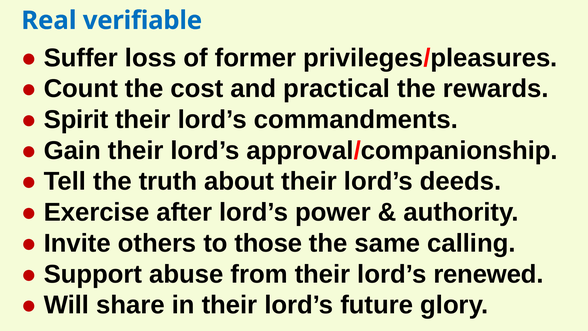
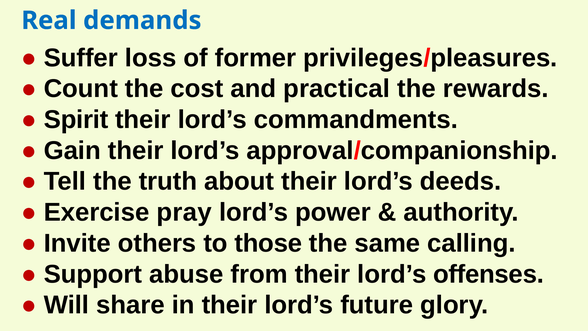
verifiable: verifiable -> demands (142, 20)
after: after -> pray (184, 212)
renewed: renewed -> offenses (488, 274)
